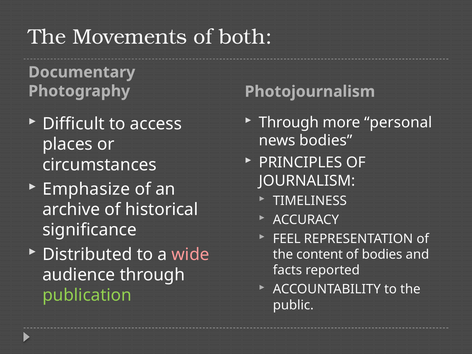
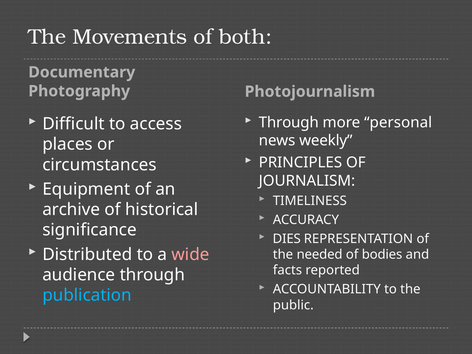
news bodies: bodies -> weekly (326, 141)
Emphasize: Emphasize -> Equipment (86, 189)
FEEL: FEEL -> DIES (287, 239)
content: content -> needed (320, 255)
publication colour: light green -> light blue (87, 295)
